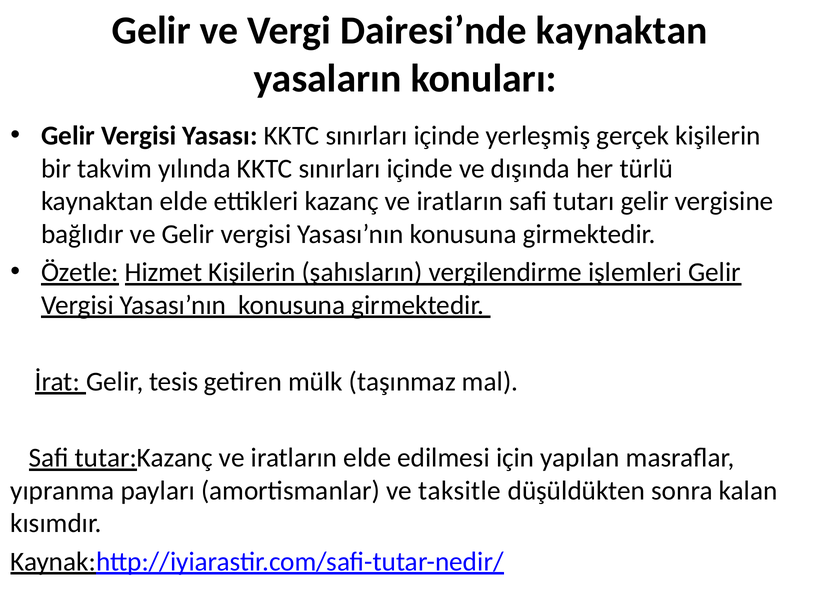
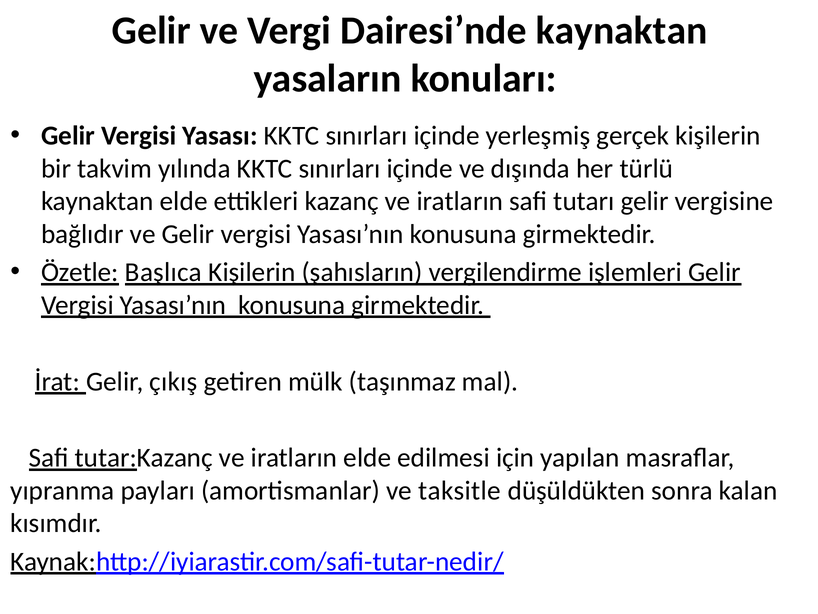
Hizmet: Hizmet -> Başlıca (163, 272)
tesis: tesis -> çıkış (173, 381)
